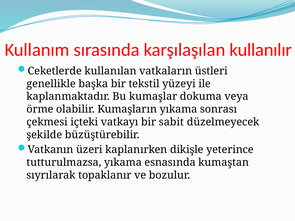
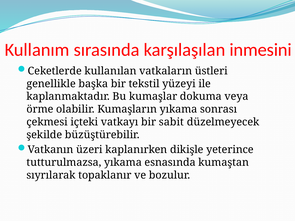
kullanılır: kullanılır -> inmesini (261, 50)
